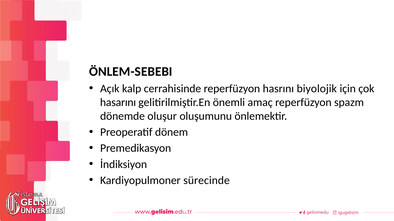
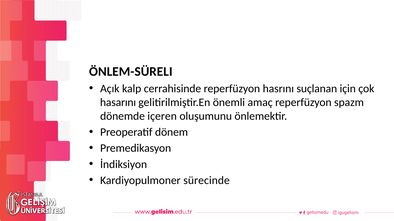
ÖNLEM-SEBEBI: ÖNLEM-SEBEBI -> ÖNLEM-SÜRELI (131, 72)
biyolojik: biyolojik -> suçlanan (317, 89)
oluşur: oluşur -> içeren (162, 116)
